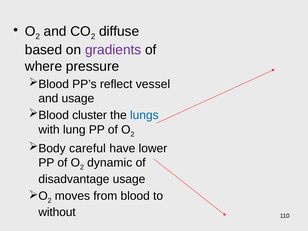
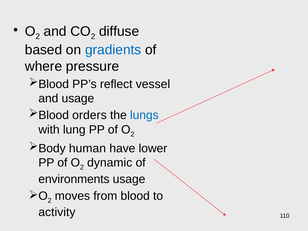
gradients colour: purple -> blue (113, 50)
cluster: cluster -> orders (89, 115)
careful: careful -> human (87, 148)
disadvantage: disadvantage -> environments (74, 179)
without: without -> activity (57, 212)
